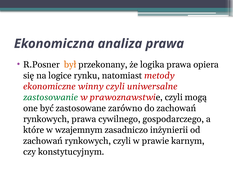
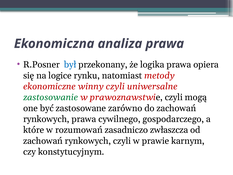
był colour: orange -> blue (70, 65)
wzajemnym: wzajemnym -> rozumowań (79, 130)
inżynierii: inżynierii -> zwłaszcza (169, 130)
